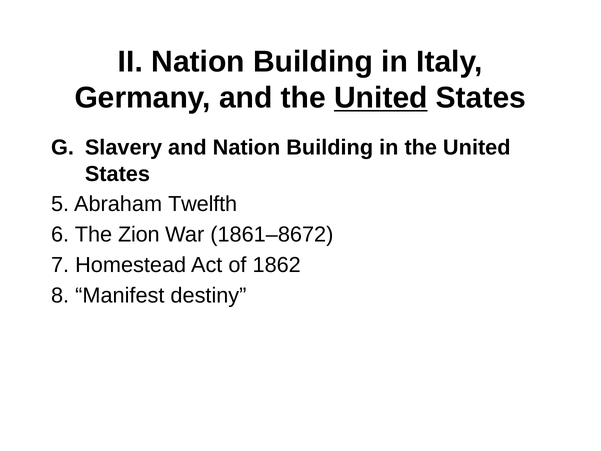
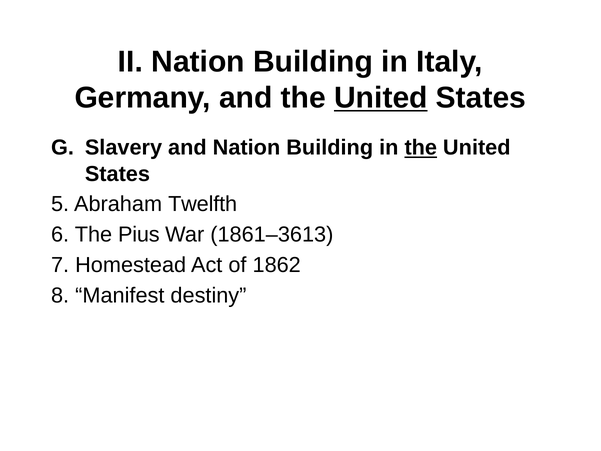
the underline: none -> present (421, 148)
Zion: Zion -> Pius (139, 234)
1861–8672: 1861–8672 -> 1861–3613 (272, 234)
